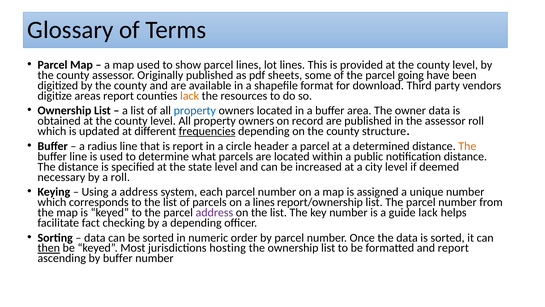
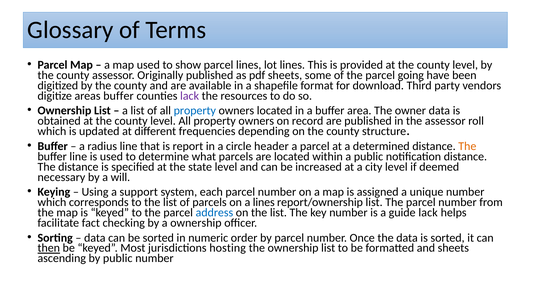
areas report: report -> buffer (118, 96)
lack colour: orange -> purple (190, 96)
frequencies underline: present -> none (207, 131)
a roll: roll -> will (120, 177)
a address: address -> support (139, 192)
address colour: purple -> blue (214, 212)
a depending: depending -> ownership (196, 223)
and report: report -> sheets (453, 248)
by buffer: buffer -> public (118, 258)
